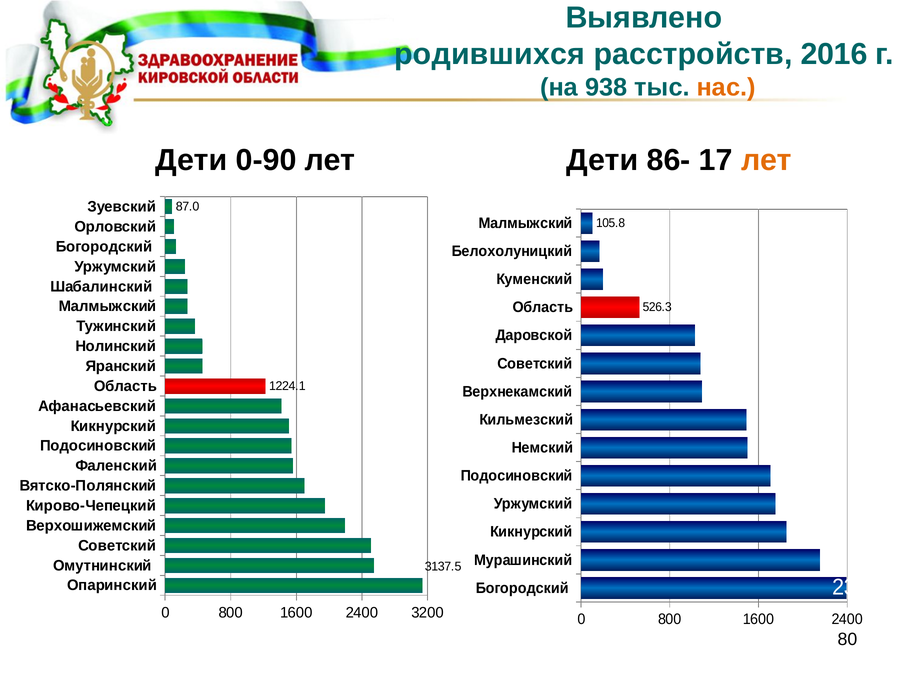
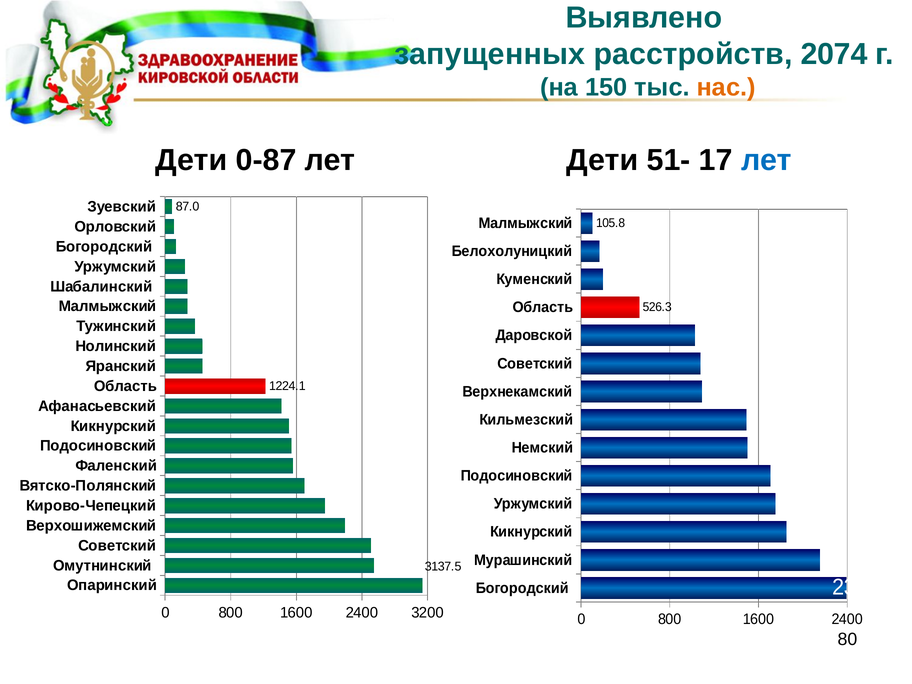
родившихся: родившихся -> запущенных (490, 54)
2016: 2016 -> 2074 (834, 54)
938: 938 -> 150 (606, 87)
0-90: 0-90 -> 0-87 (266, 160)
86-: 86- -> 51- (669, 160)
лет colour: orange -> blue (767, 160)
